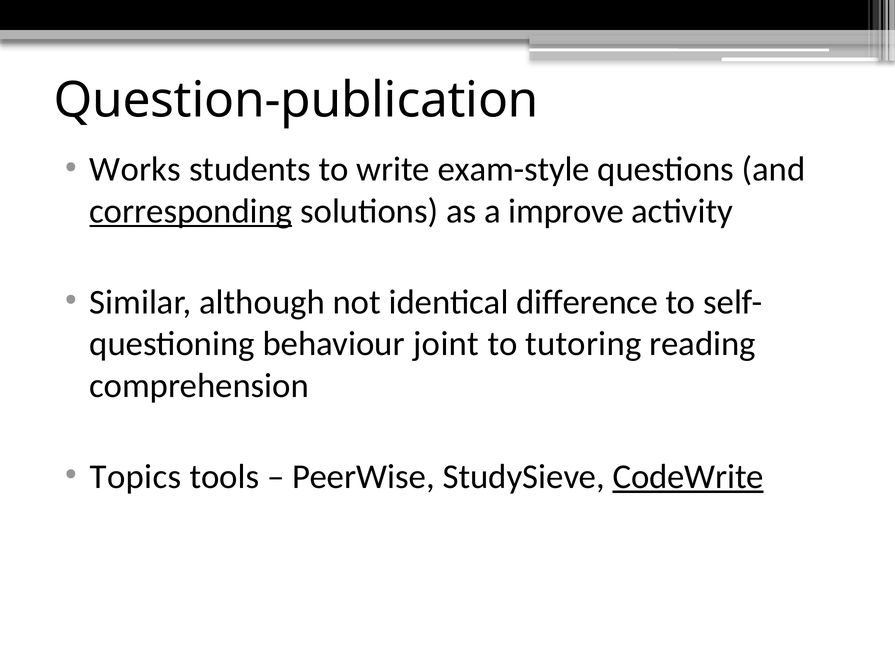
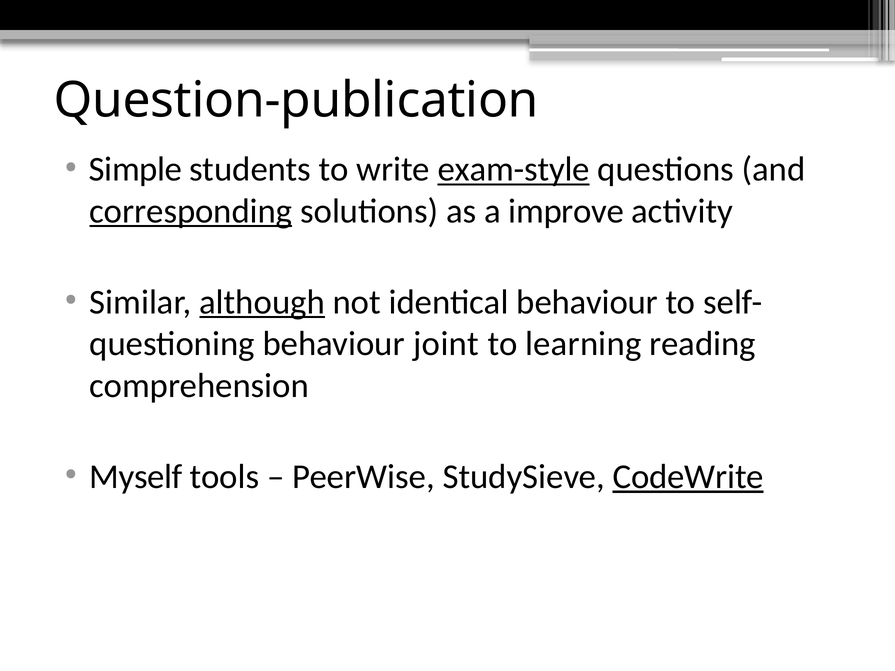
Works: Works -> Simple (136, 169)
exam-style underline: none -> present (514, 169)
although underline: none -> present (262, 302)
identical difference: difference -> behaviour (587, 302)
tutoring: tutoring -> learning (583, 344)
Topics: Topics -> Myself (136, 477)
